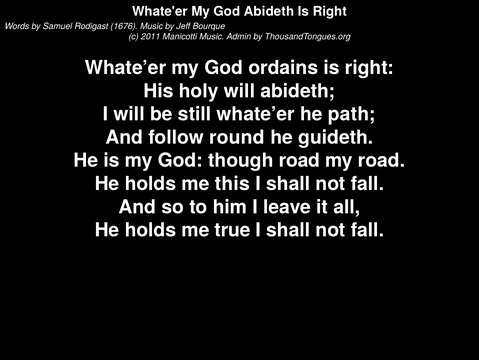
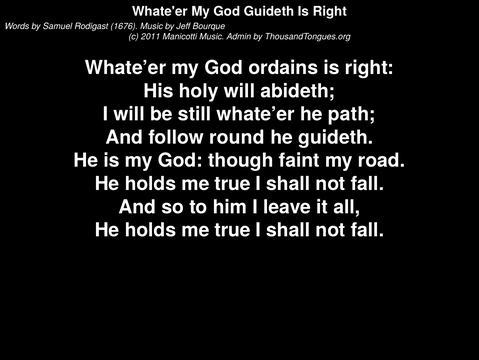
God Abideth: Abideth -> Guideth (269, 11)
though road: road -> faint (299, 160)
this: this -> true (233, 183)
